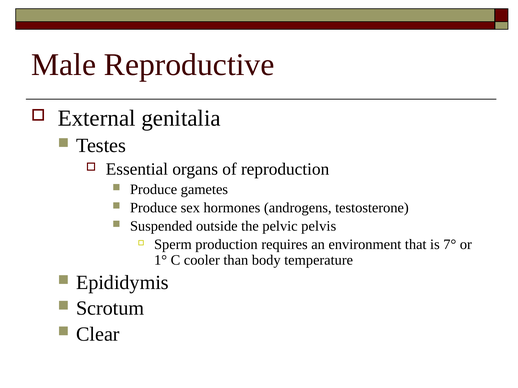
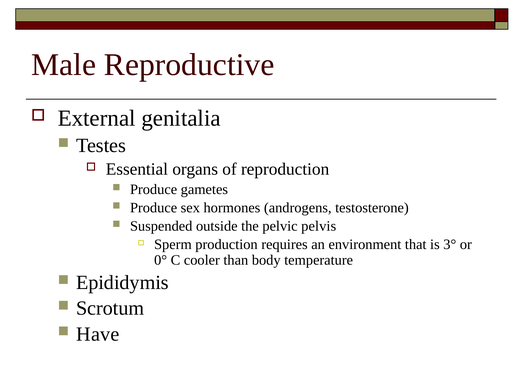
7°: 7° -> 3° (450, 245)
1°: 1° -> 0° (161, 260)
Clear: Clear -> Have (98, 334)
